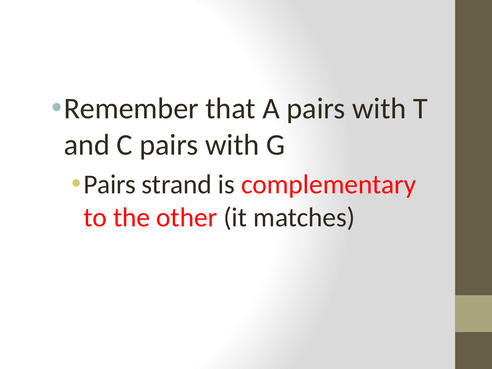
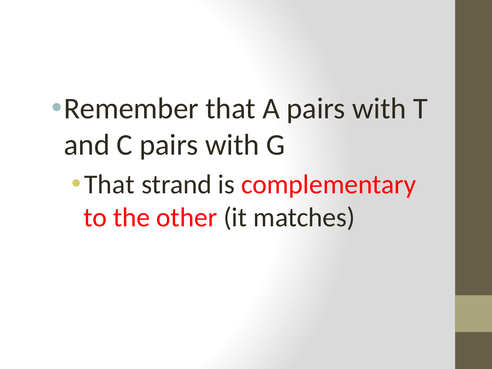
Pairs: Pairs -> That (109, 185)
